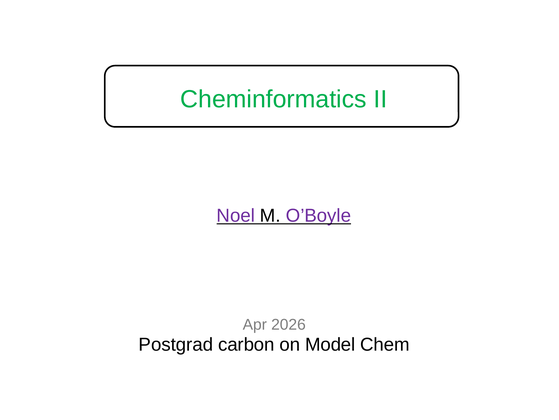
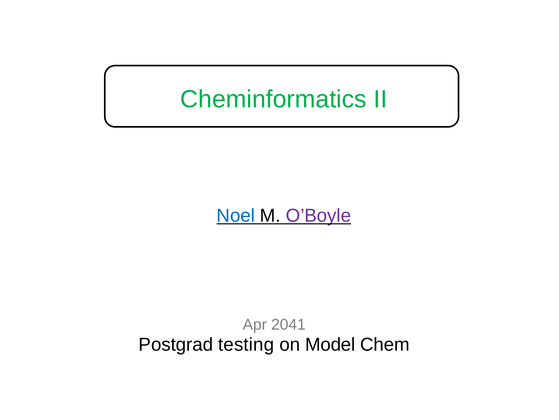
Noel colour: purple -> blue (236, 215)
2026: 2026 -> 2041 (288, 324)
carbon: carbon -> testing (246, 344)
